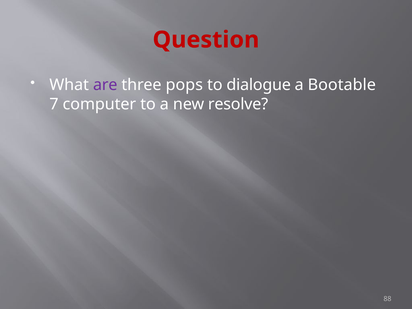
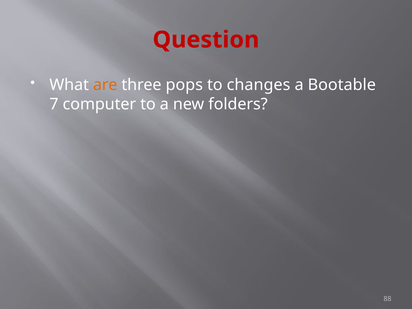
are colour: purple -> orange (105, 85)
dialogue: dialogue -> changes (259, 85)
resolve: resolve -> folders (238, 104)
